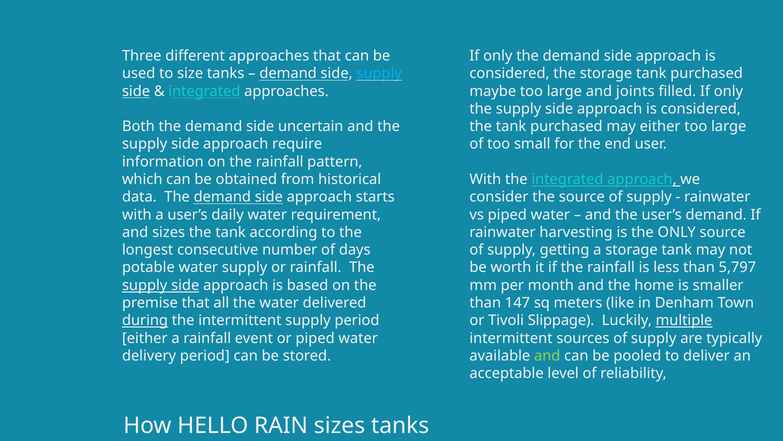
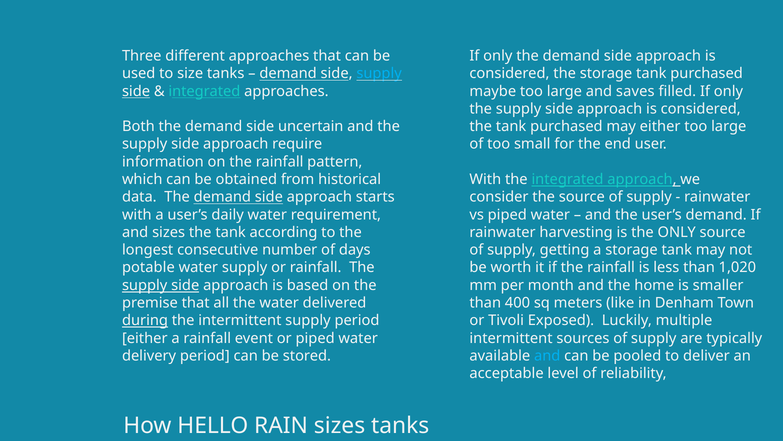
joints: joints -> saves (635, 91)
5,797: 5,797 -> 1,020 (737, 267)
147: 147 -> 400 (517, 302)
Slippage: Slippage -> Exposed (561, 320)
multiple underline: present -> none (684, 320)
and colour: light green -> light blue (547, 355)
